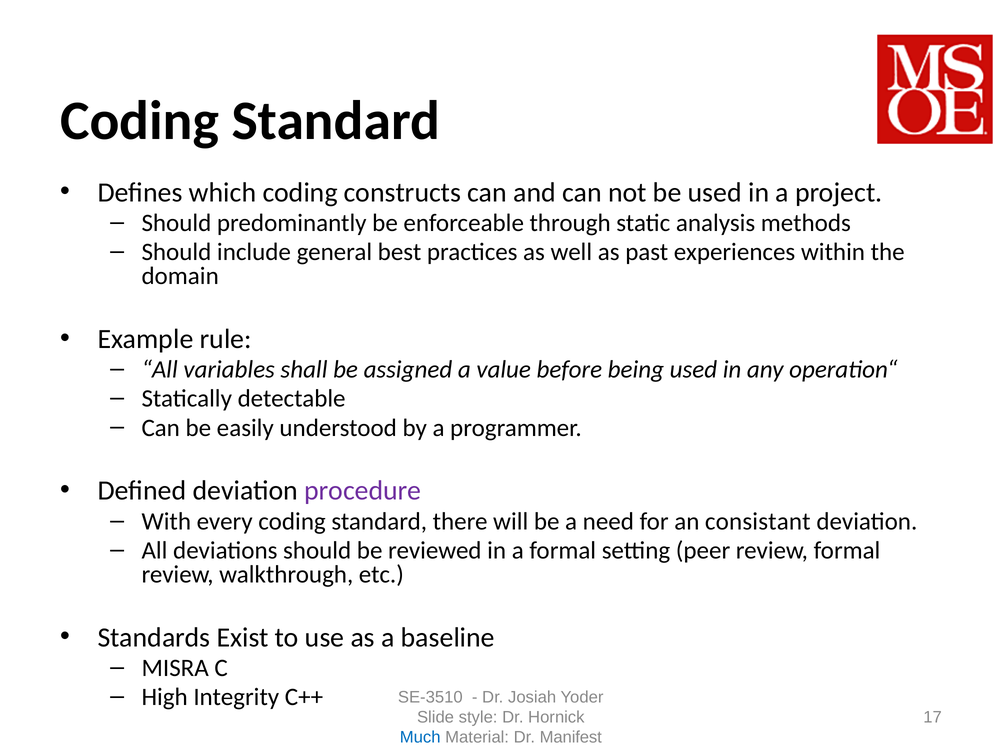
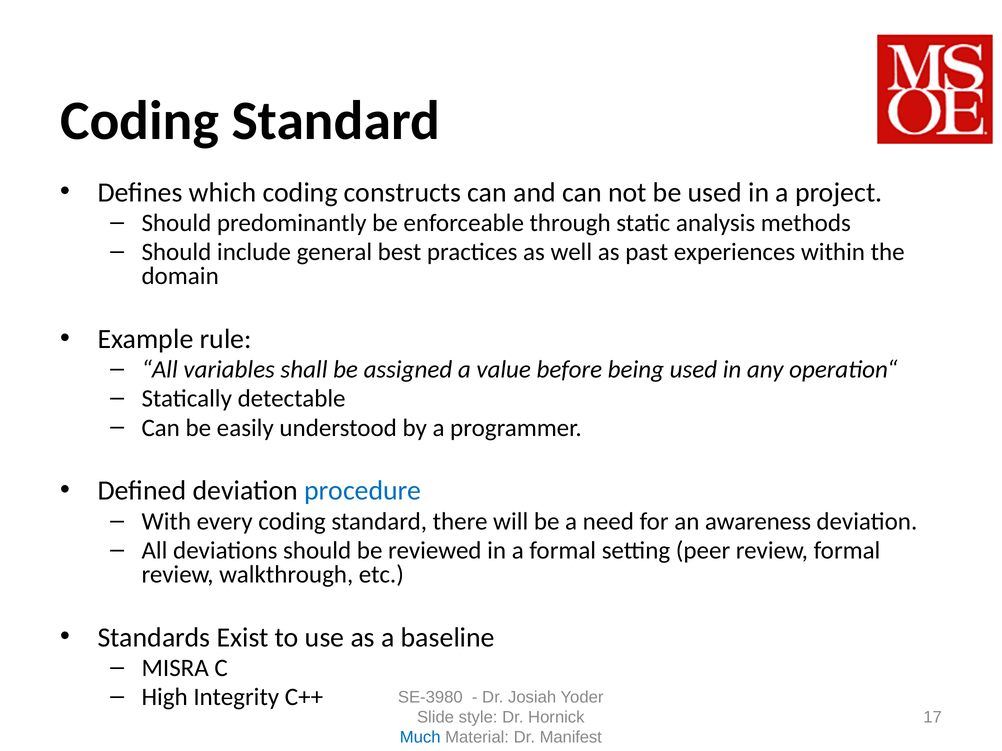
procedure colour: purple -> blue (363, 491)
consistant: consistant -> awareness (758, 522)
SE-3510: SE-3510 -> SE-3980 (430, 698)
